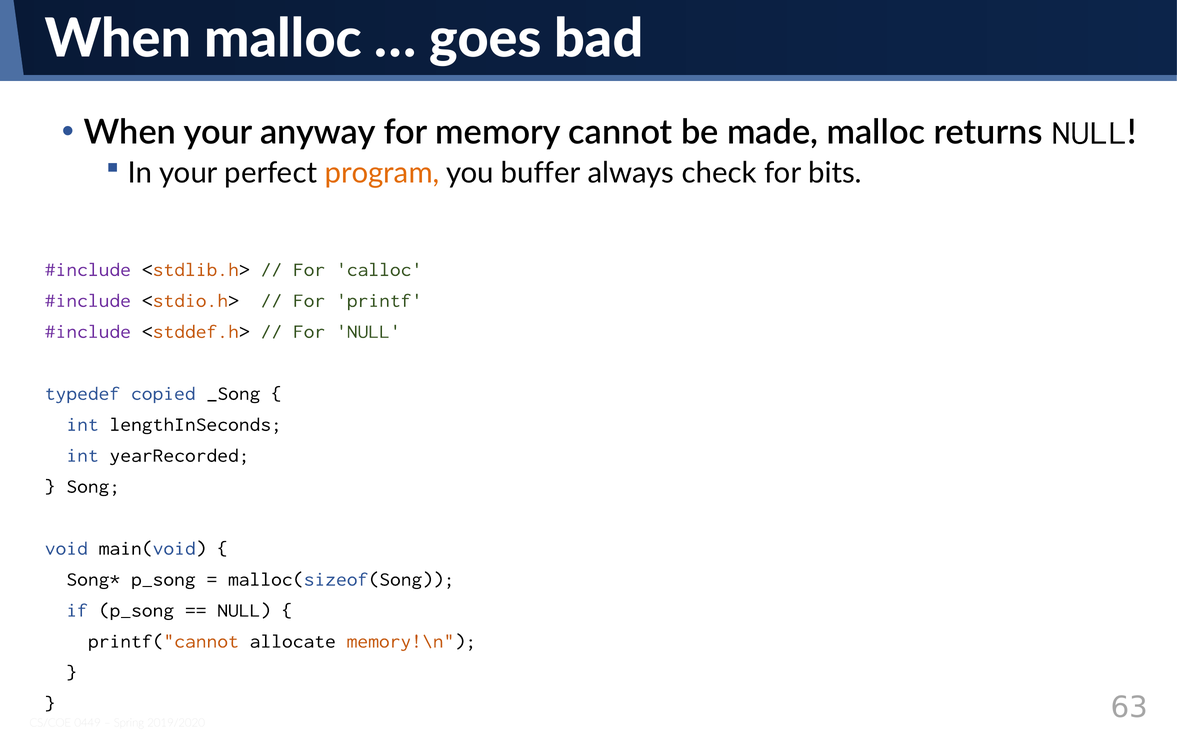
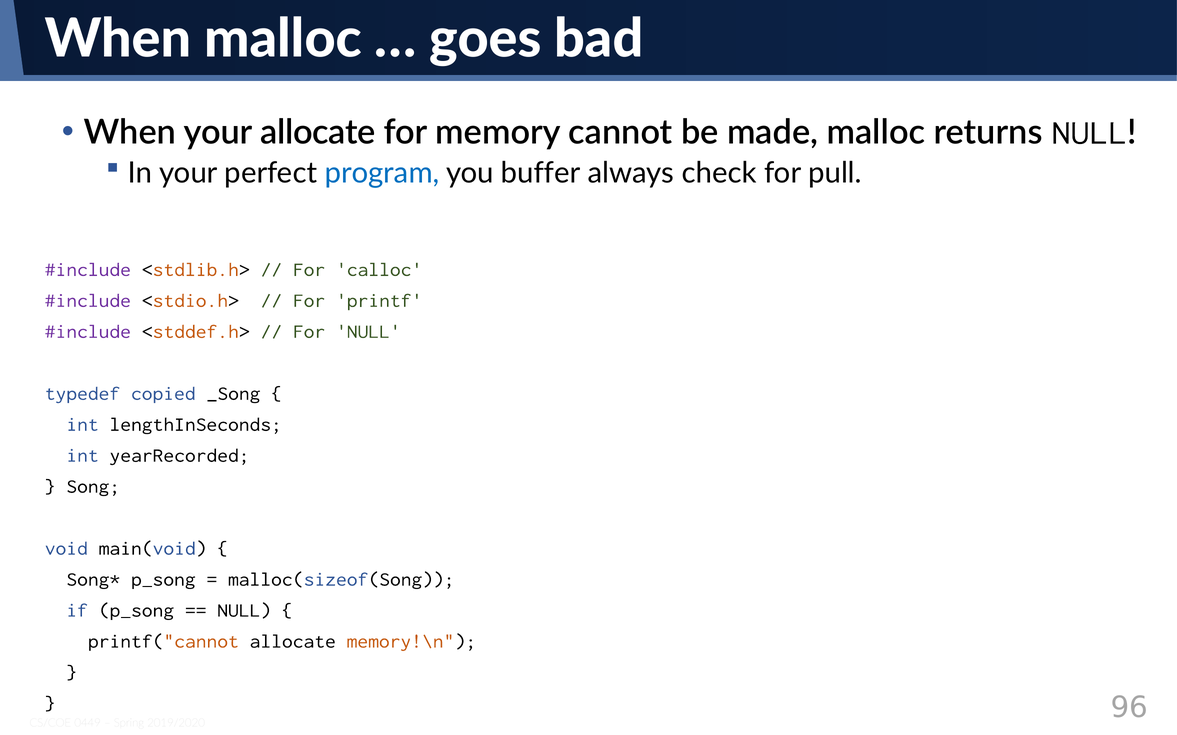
your anyway: anyway -> allocate (318, 133)
program colour: orange -> blue (382, 173)
bits: bits -> pull (835, 173)
63: 63 -> 96 (1129, 708)
